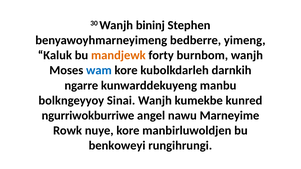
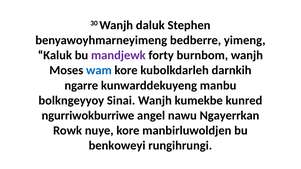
bininj: bininj -> daluk (150, 25)
mandjewk colour: orange -> purple (118, 55)
Marneyime: Marneyime -> Ngayerrkan (229, 116)
